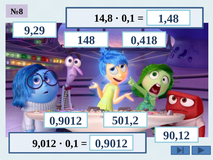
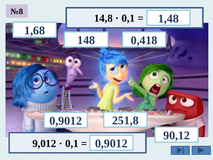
9,29: 9,29 -> 1,68 (35, 30)
501,2: 501,2 -> 251,8 (125, 120)
